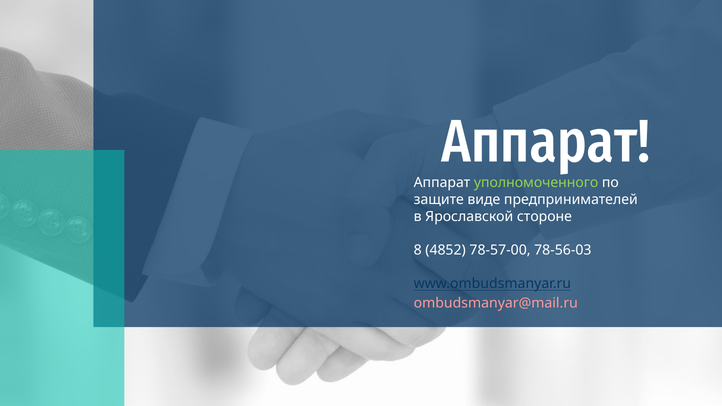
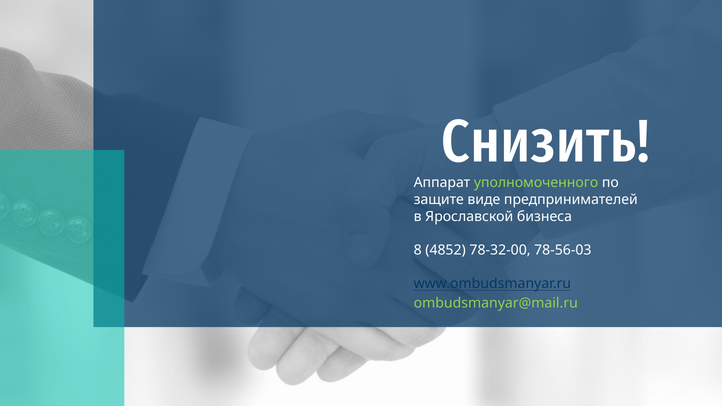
Аппарат: Аппарат -> Снизить (546, 142)
стороне: стороне -> бизнеса (544, 216)
78-57-00: 78-57-00 -> 78-32-00 (500, 250)
ombudsmanyar@mail.ru colour: pink -> light green (496, 303)
